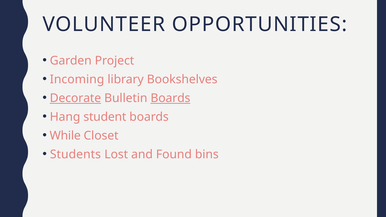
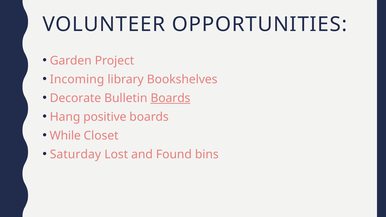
Decorate underline: present -> none (75, 98)
student: student -> positive (105, 117)
Students: Students -> Saturday (75, 154)
